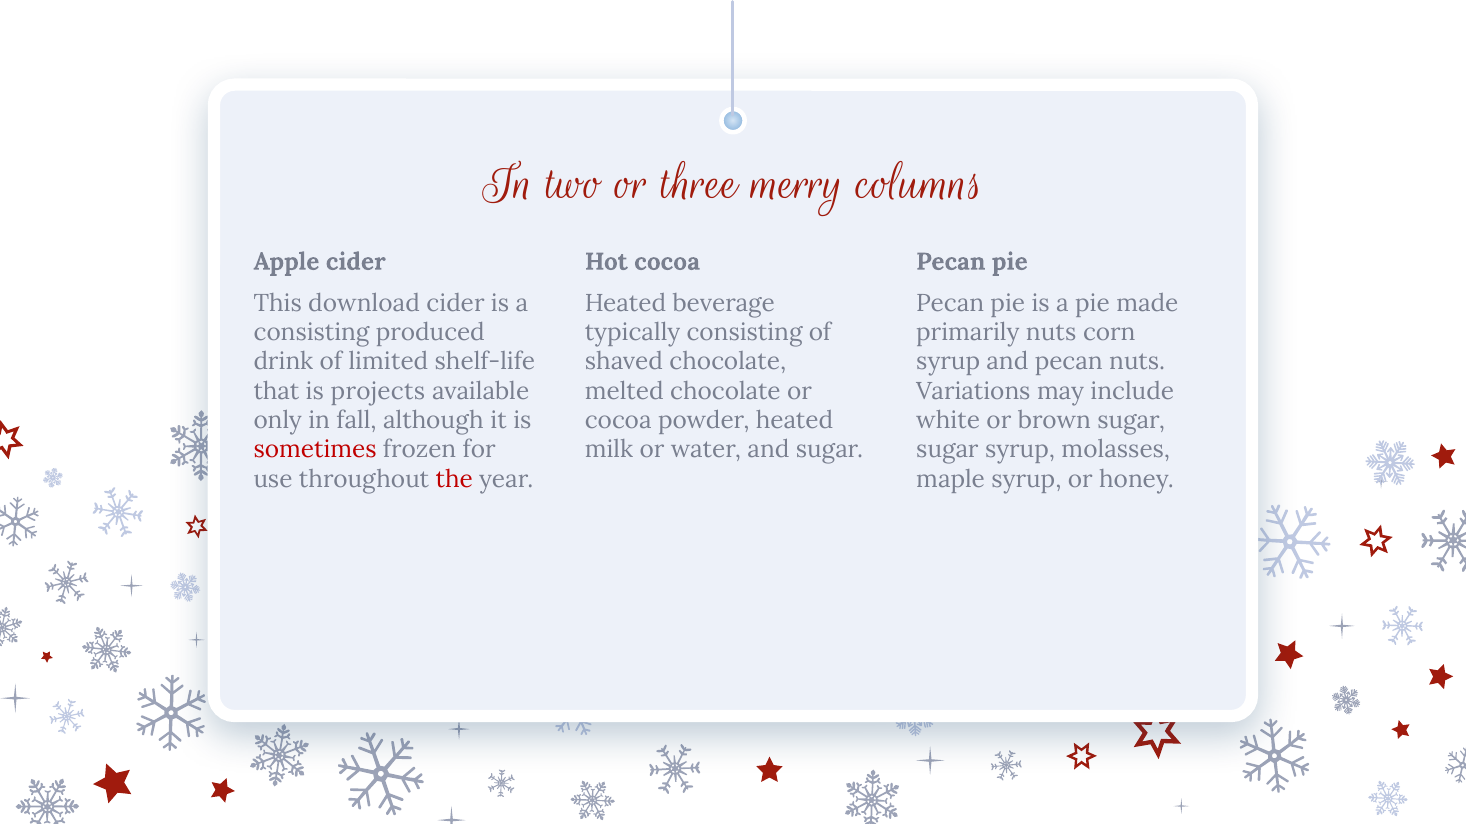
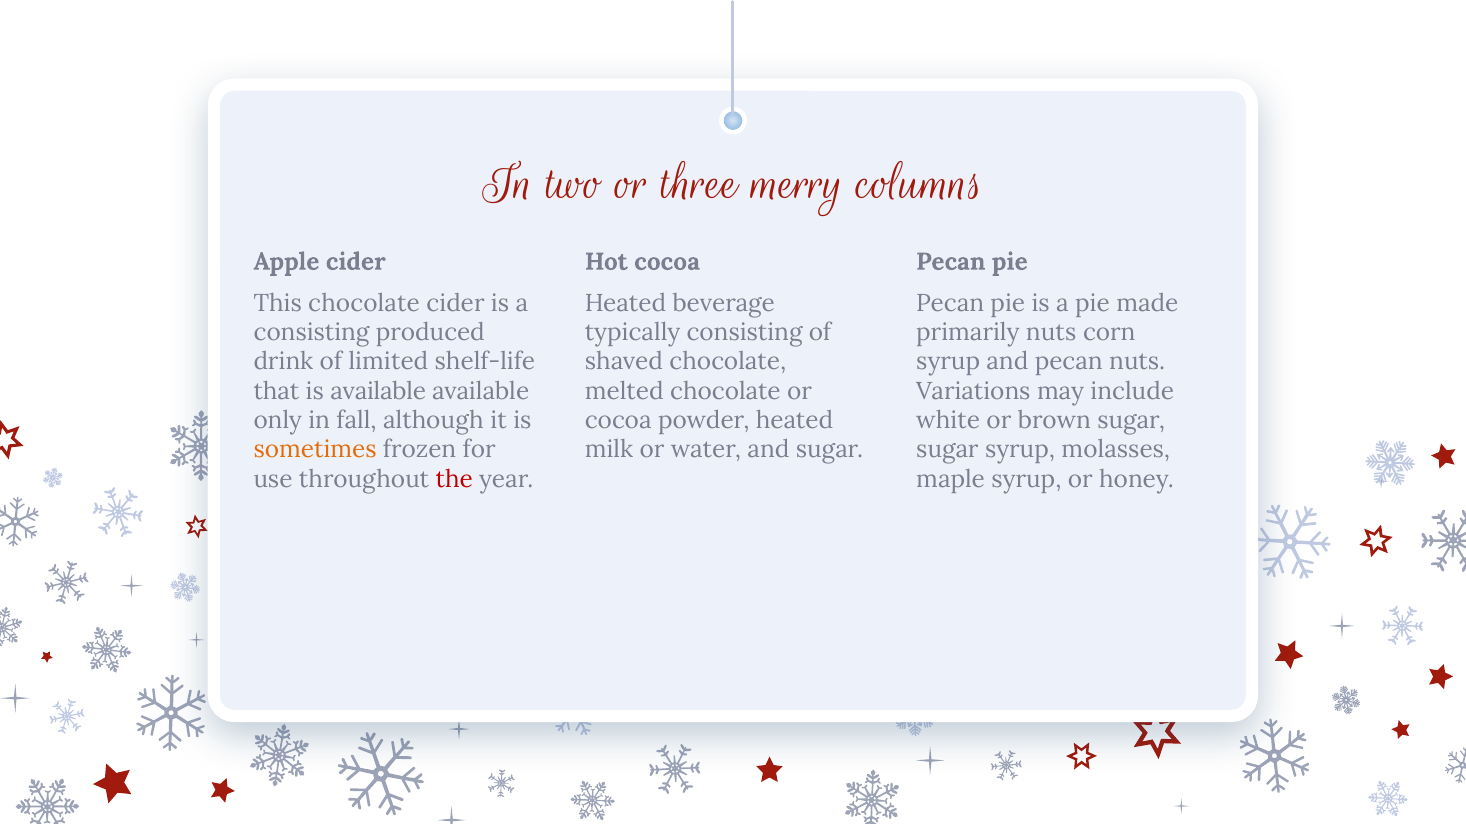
This download: download -> chocolate (364, 303)
is projects: projects -> available (378, 391)
sometimes colour: red -> orange (315, 450)
